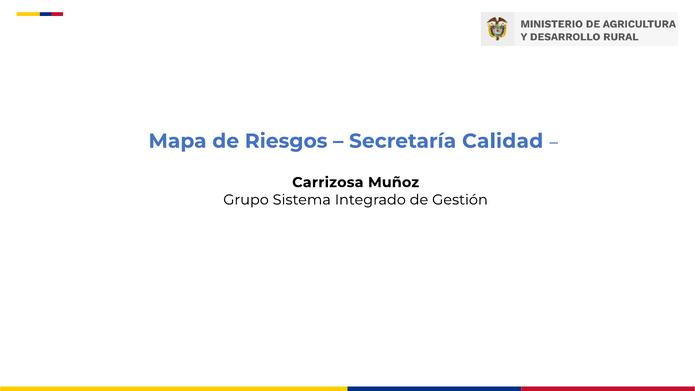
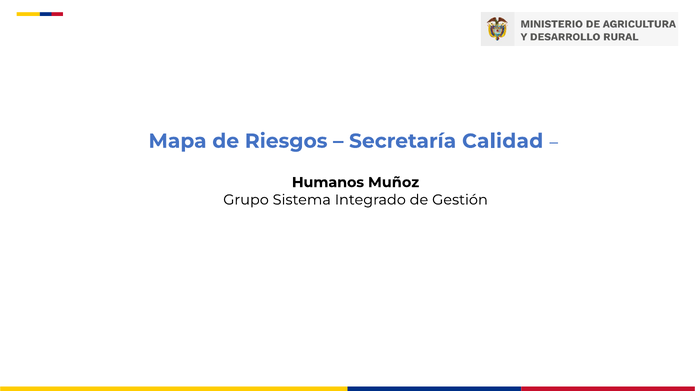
Carrizosa: Carrizosa -> Humanos (328, 182)
